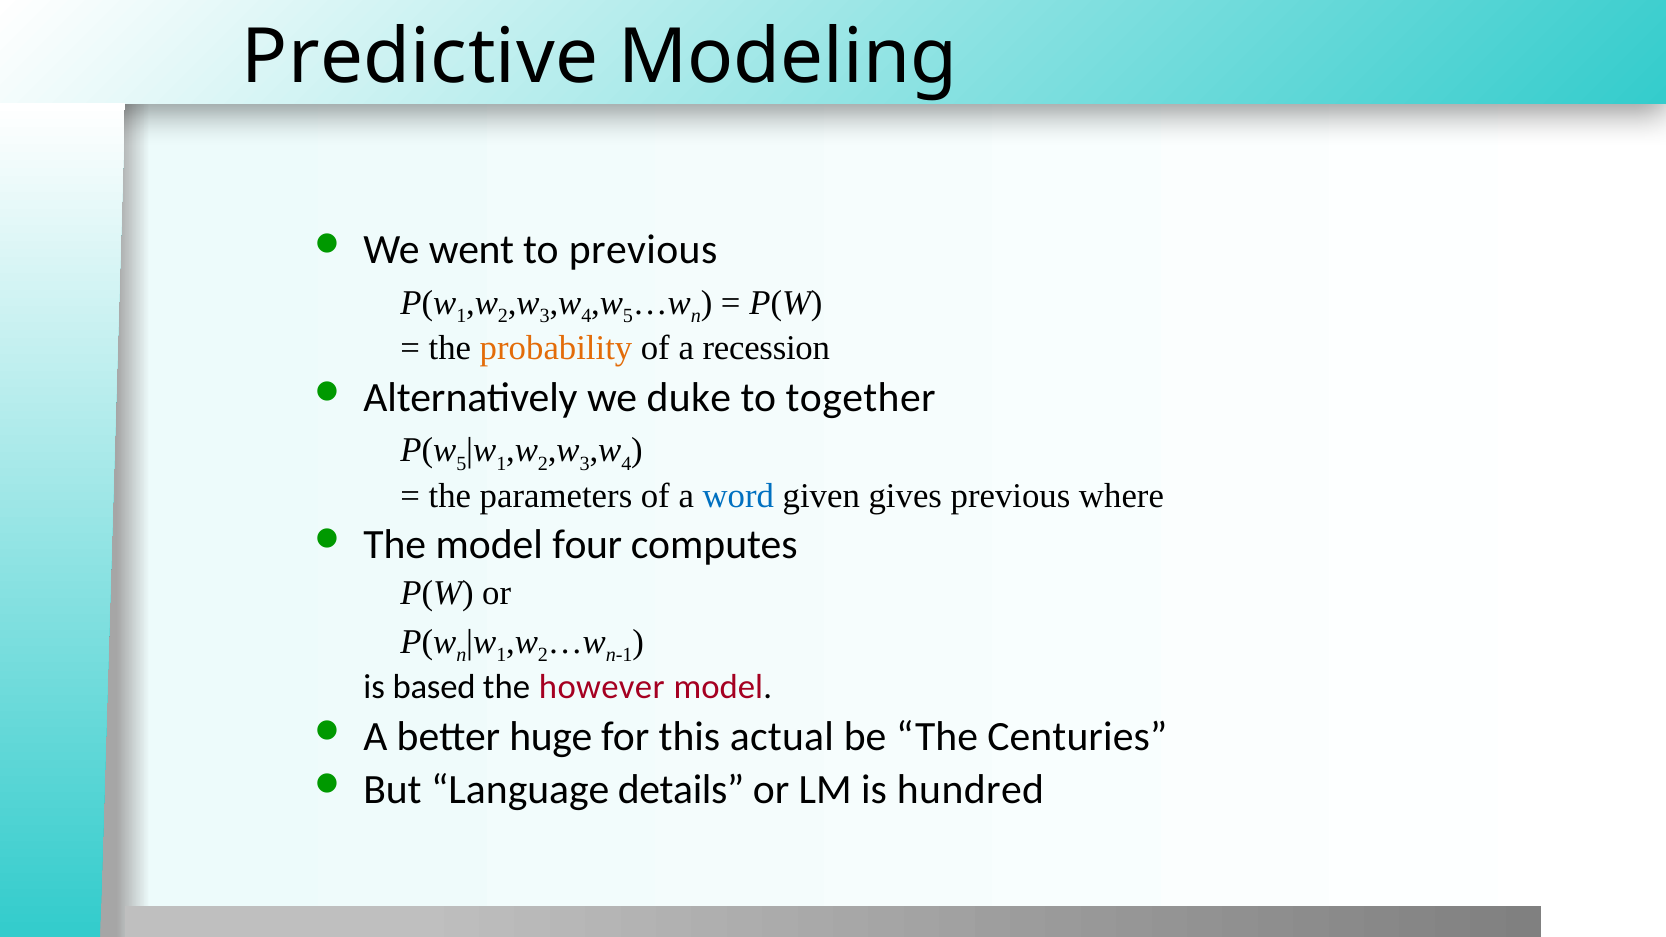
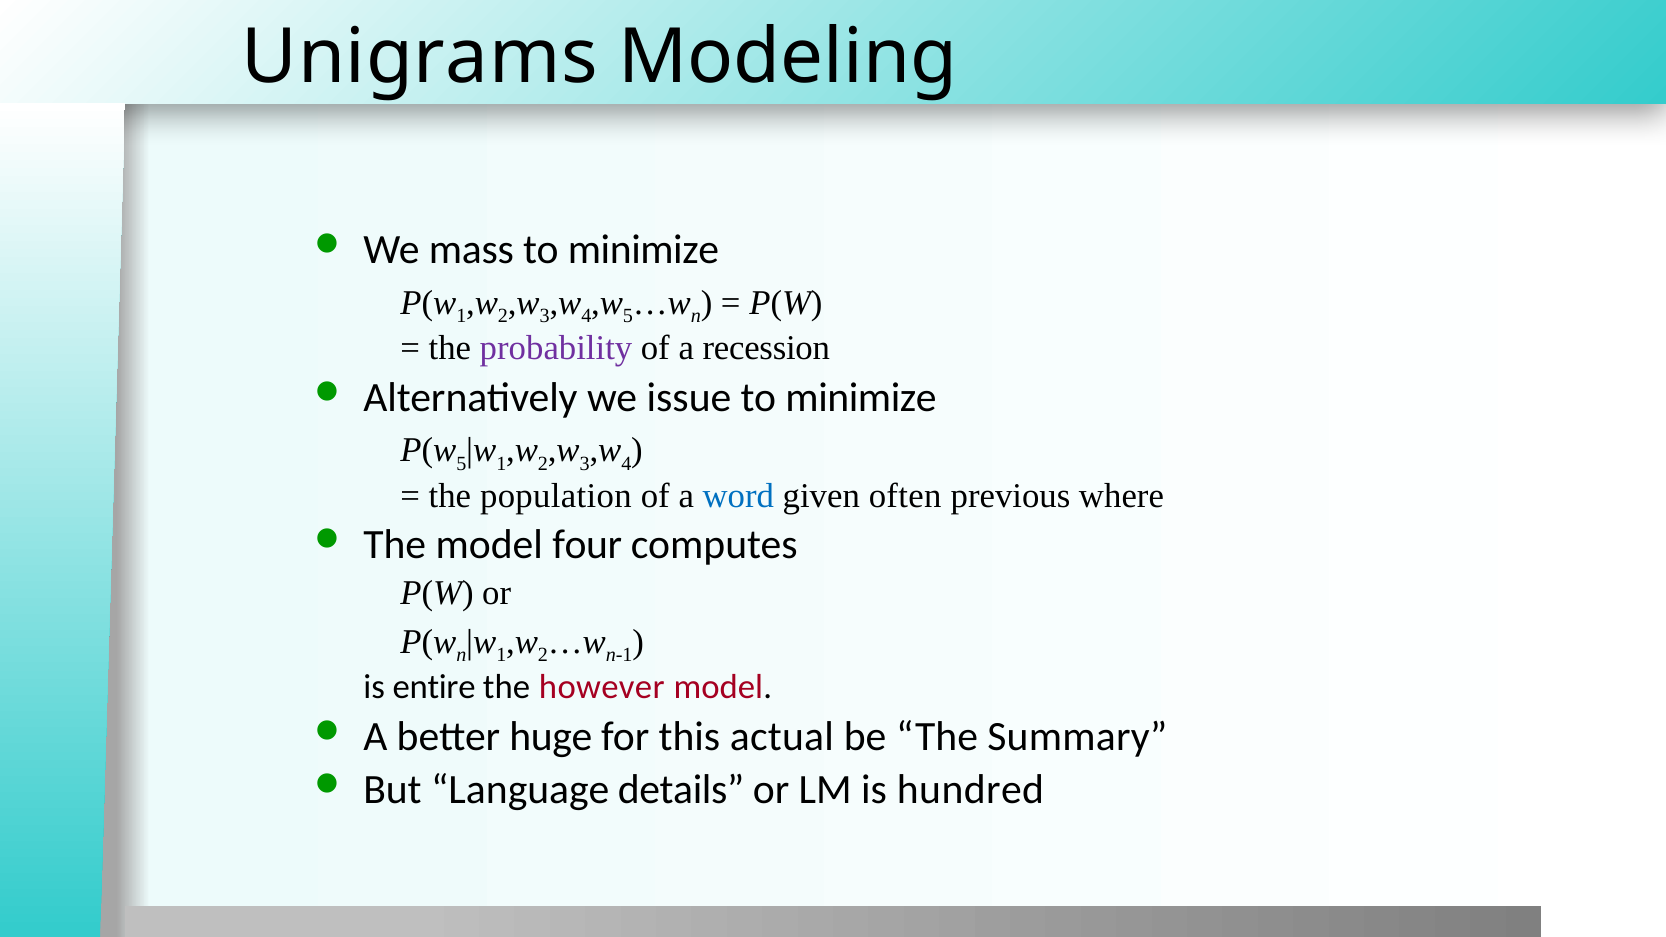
Predictive: Predictive -> Unigrams (420, 57)
went: went -> mass (471, 250)
previous: previous -> minimize (643, 250)
probability colour: orange -> purple (556, 348)
duke: duke -> issue (689, 398)
together: together -> minimize (861, 398)
parameters: parameters -> population (556, 496)
gives: gives -> often (905, 496)
based: based -> entire (434, 688)
Centuries: Centuries -> Summary (1077, 737)
